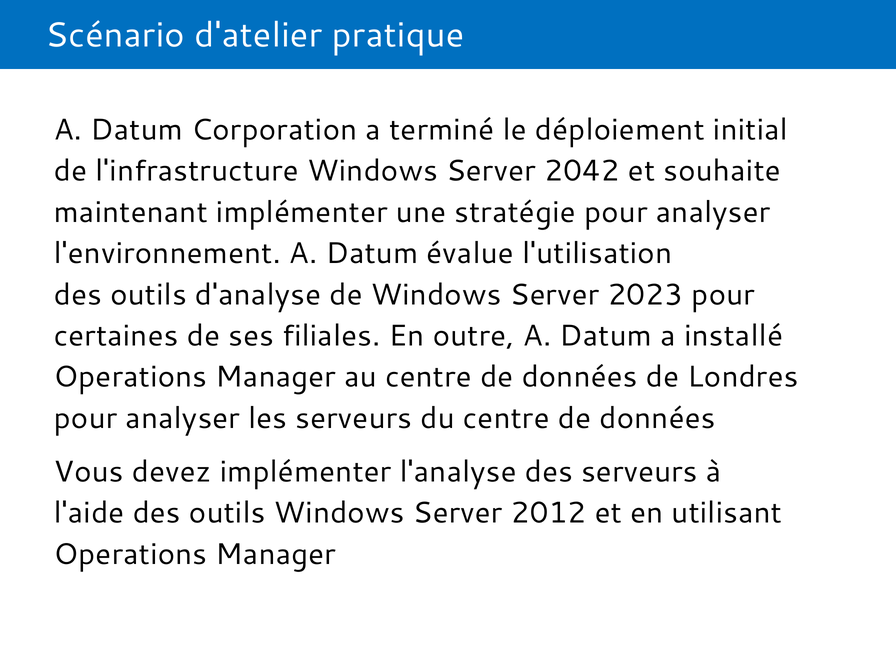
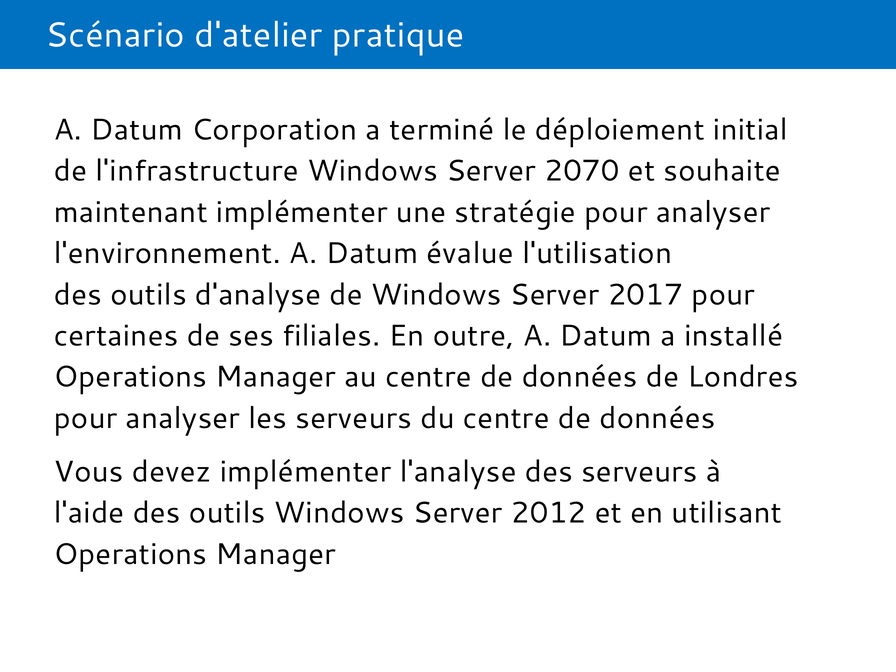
2042: 2042 -> 2070 (582, 171)
2023: 2023 -> 2017 (645, 295)
